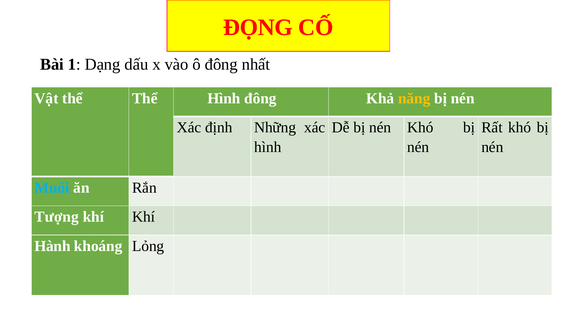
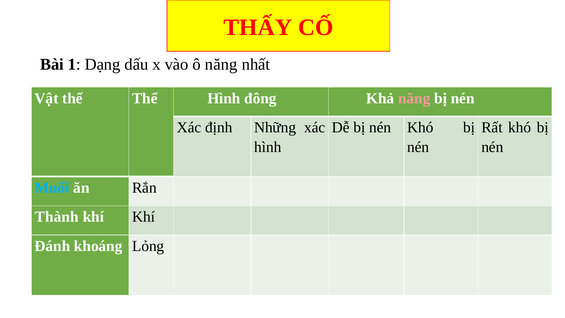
ĐỌNG: ĐỌNG -> THẤY (258, 27)
ô đông: đông -> năng (221, 64)
năng colour: yellow -> pink (414, 98)
Tượng: Tượng -> Thành (57, 217)
Hành: Hành -> Đánh (52, 246)
